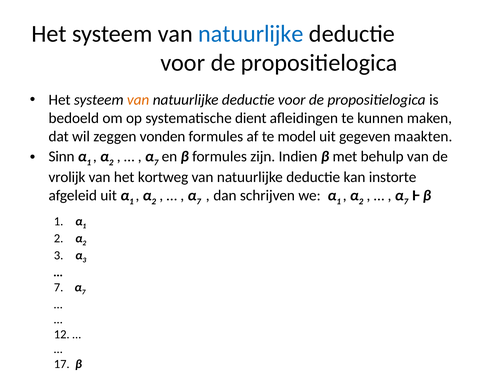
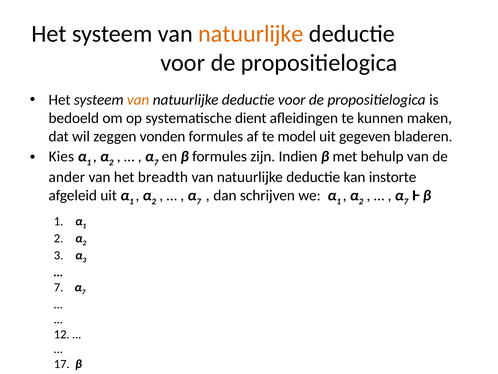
natuurlijke colour: blue -> orange (251, 34)
maakten: maakten -> bladeren (423, 136)
Sinn: Sinn -> Kies (61, 156)
vrolijk: vrolijk -> ander (67, 177)
kortweg: kortweg -> breadth (163, 177)
